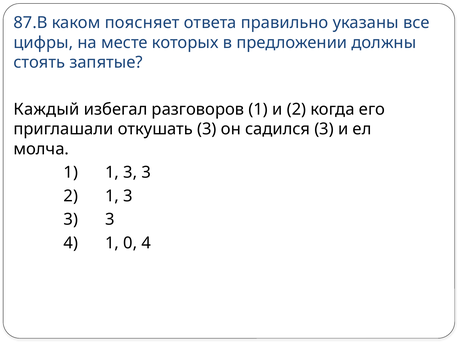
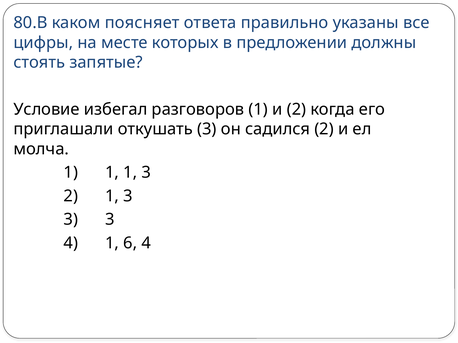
87.В: 87.В -> 80.В (31, 23)
Каждый: Каждый -> Условие (47, 110)
садился 3: 3 -> 2 (324, 129)
1 1 3: 3 -> 1 (130, 173)
0: 0 -> 6 (130, 243)
